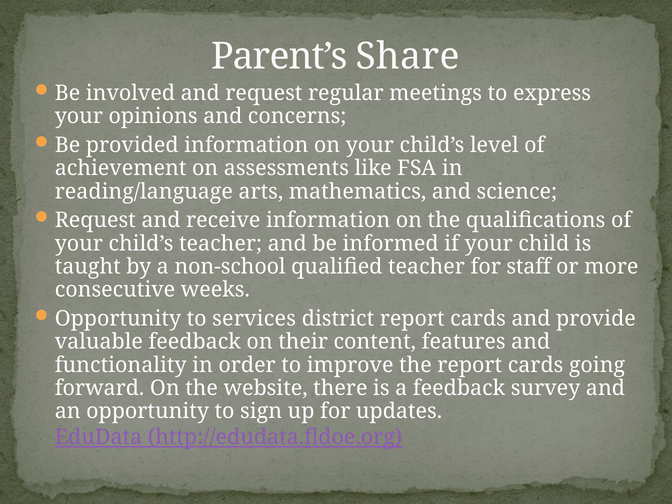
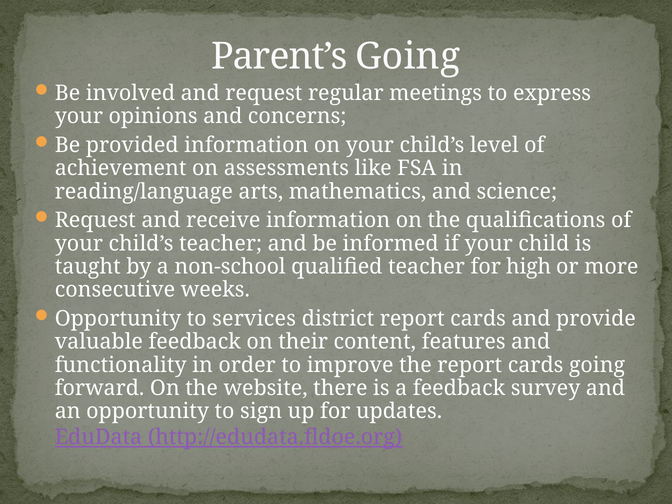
Parent’s Share: Share -> Going (408, 56)
staff: staff -> high (529, 267)
